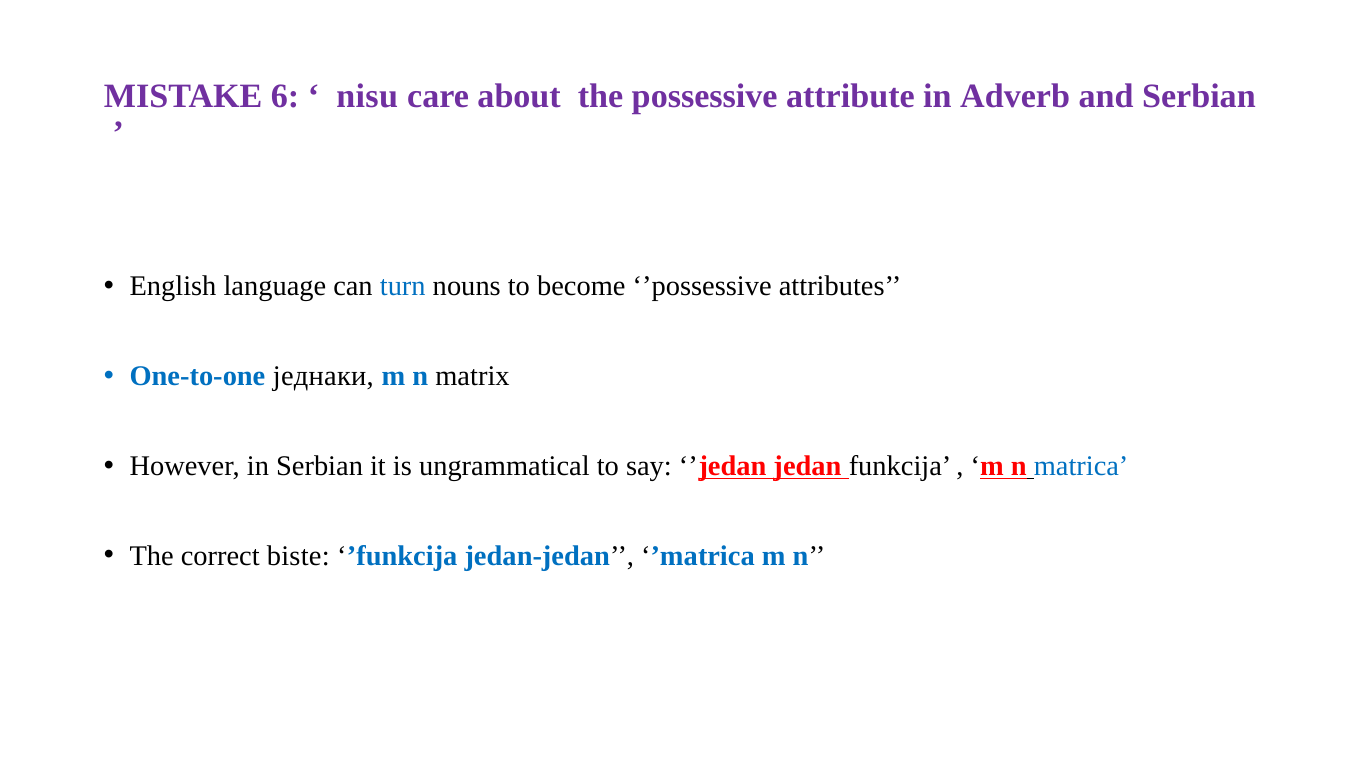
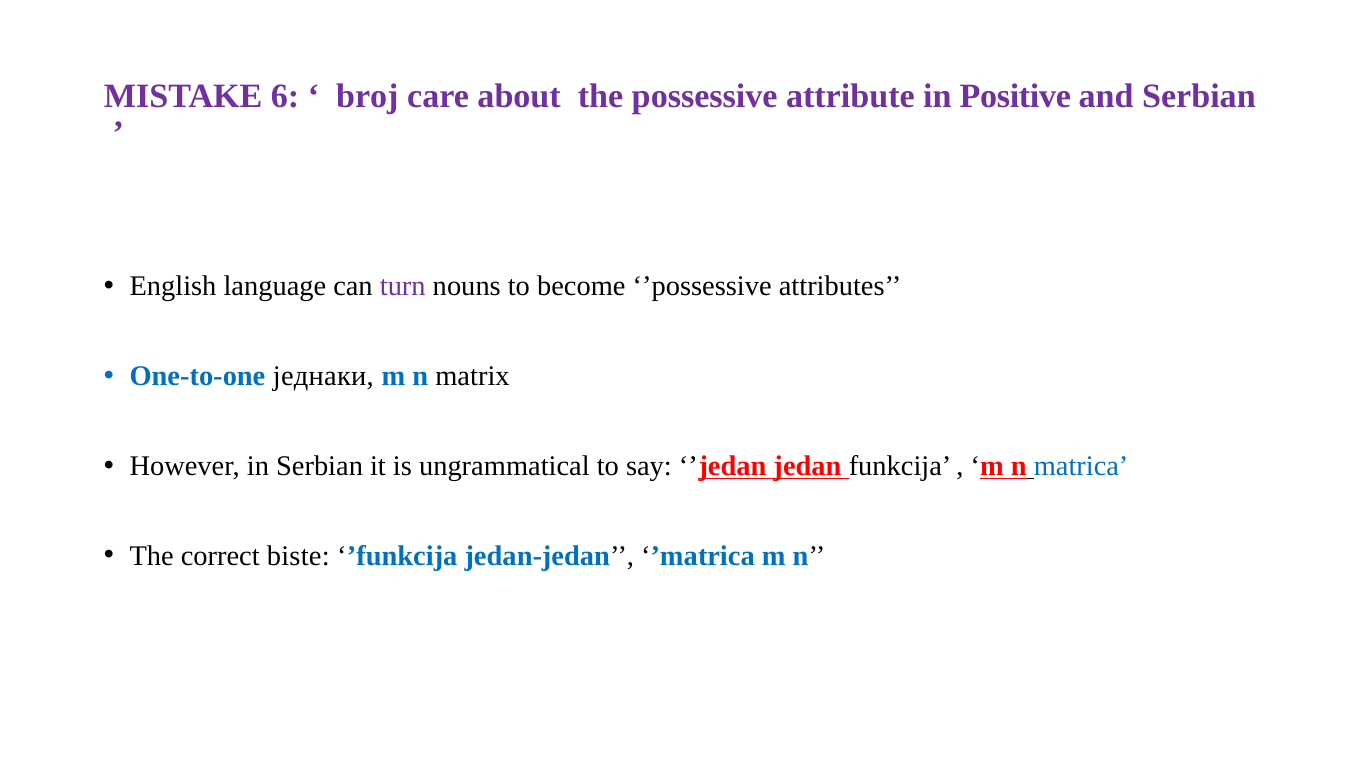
nisu: nisu -> broj (367, 96)
Adverb: Adverb -> Positive (1015, 96)
turn colour: blue -> purple (403, 287)
